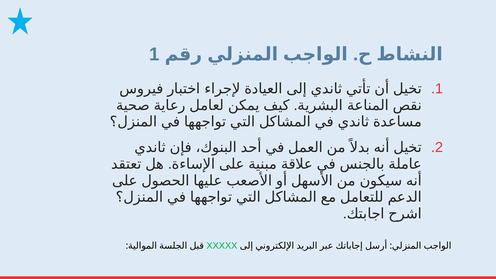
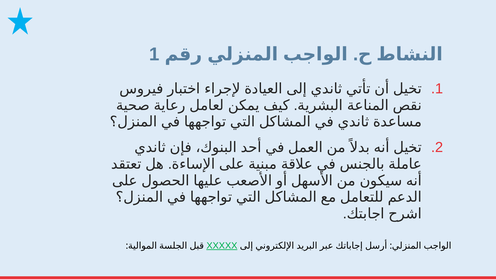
XXXXX underline: none -> present (222, 246)
